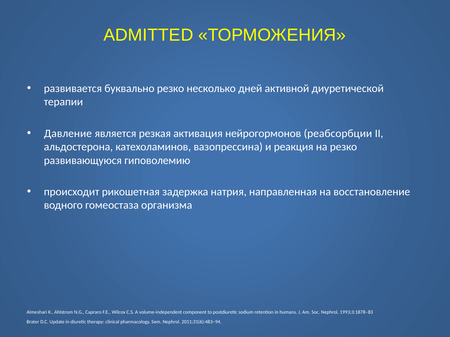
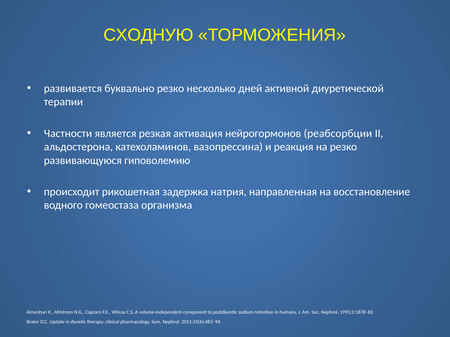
ADMITTED: ADMITTED -> СХОДНУЮ (149, 35)
Давление: Давление -> Частности (68, 134)
